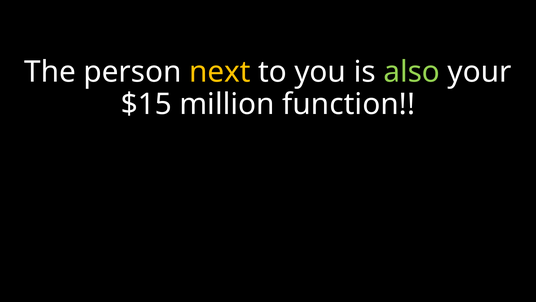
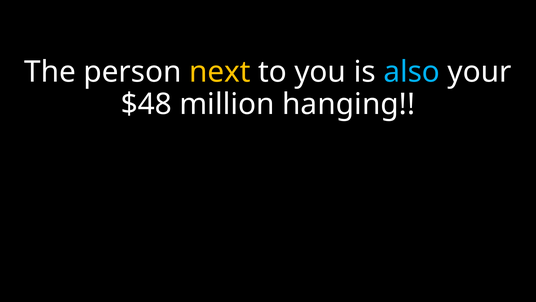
also colour: light green -> light blue (412, 72)
$15: $15 -> $48 (146, 104)
function: function -> hanging (349, 104)
